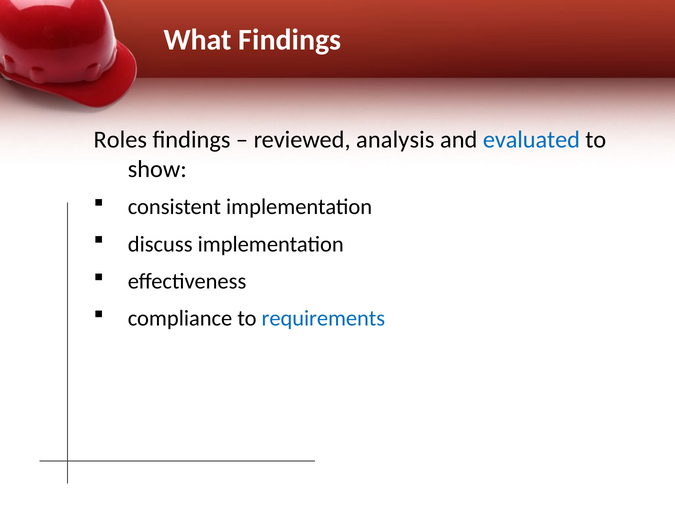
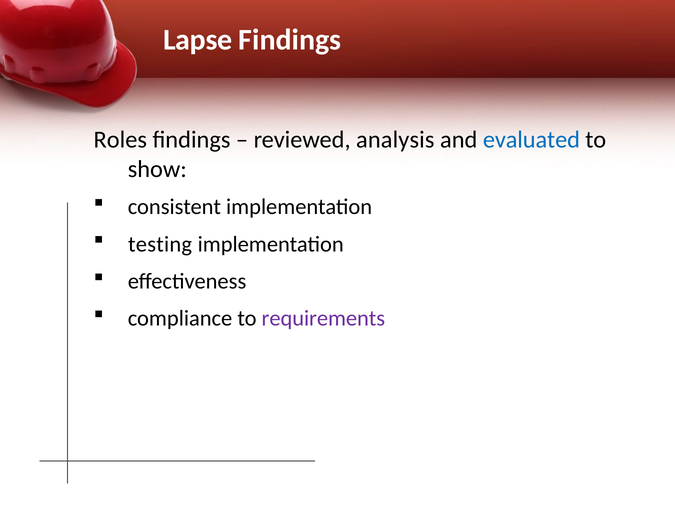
What: What -> Lapse (198, 40)
discuss: discuss -> testing (160, 244)
requirements colour: blue -> purple (323, 319)
